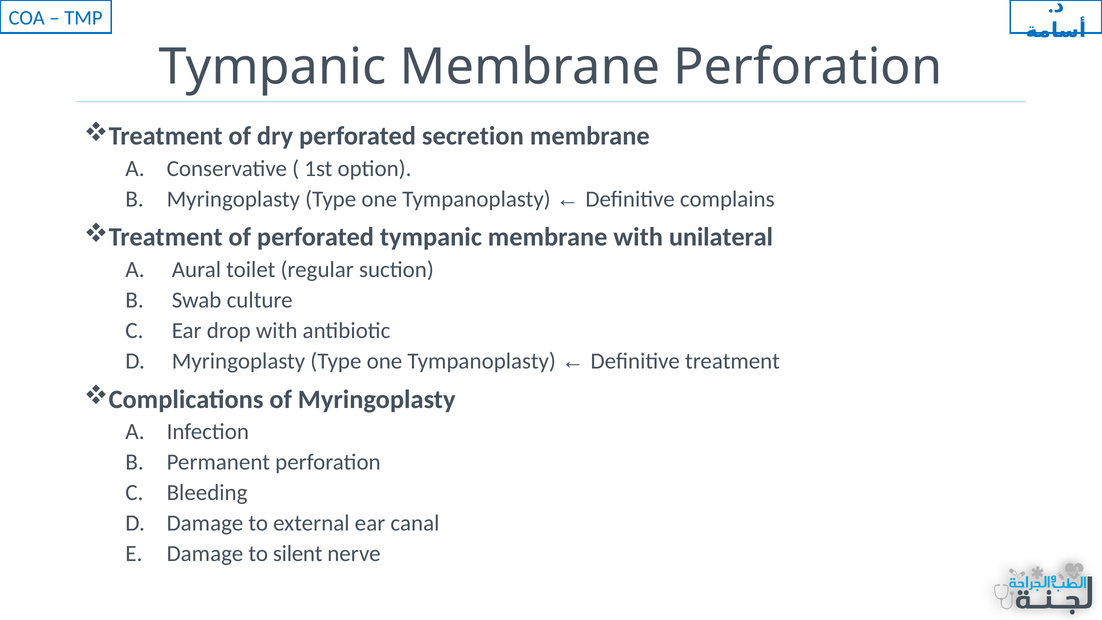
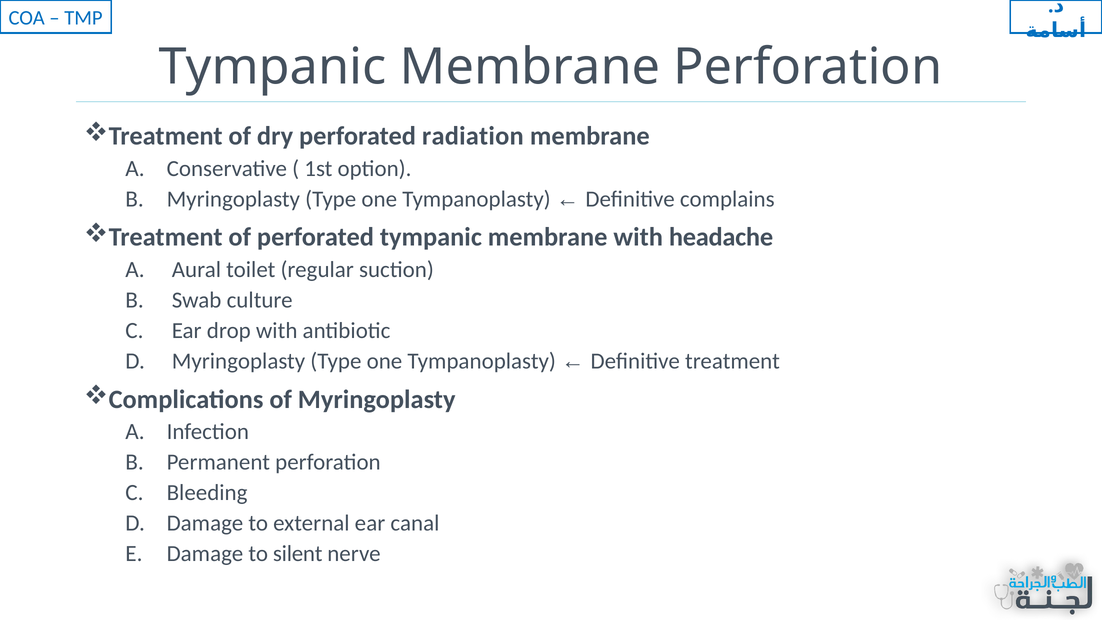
secretion: secretion -> radiation (473, 136)
unilateral: unilateral -> headache (721, 237)
